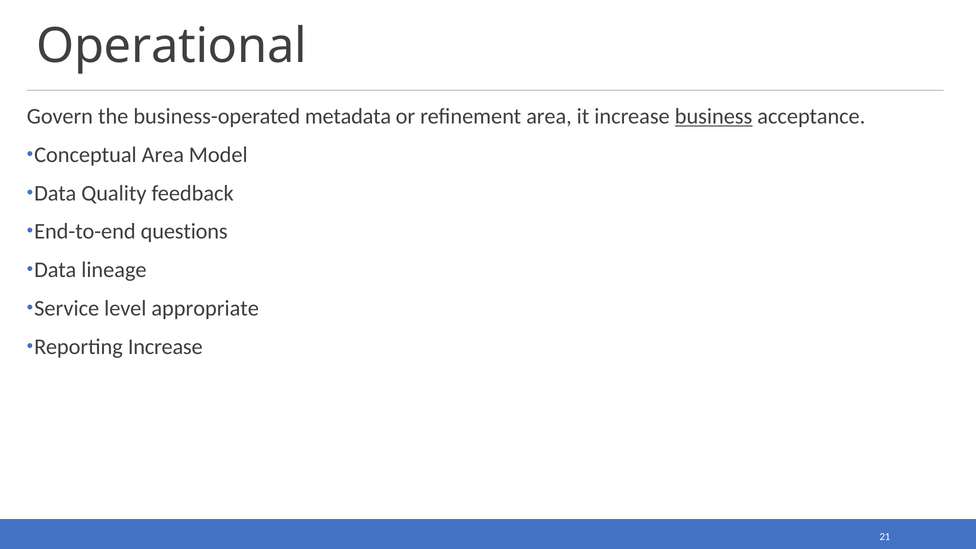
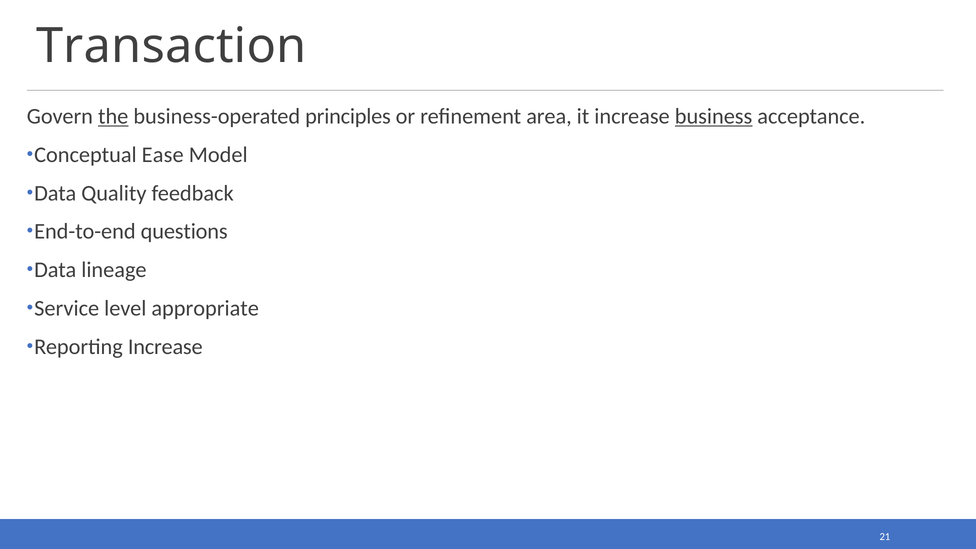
Operational: Operational -> Transaction (171, 46)
the underline: none -> present (113, 116)
metadata: metadata -> principles (348, 116)
Conceptual Area: Area -> Ease (163, 155)
